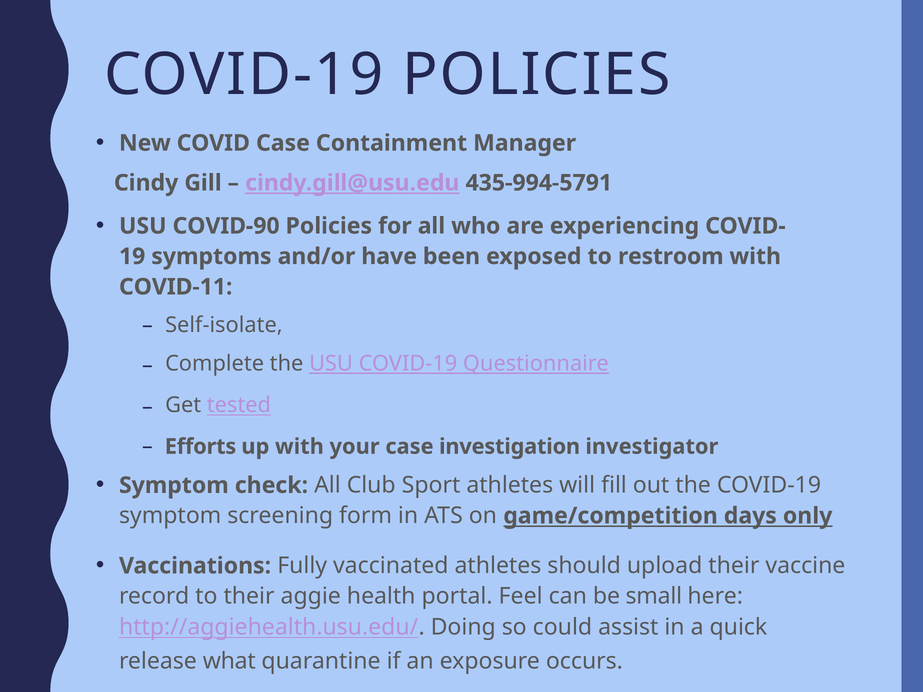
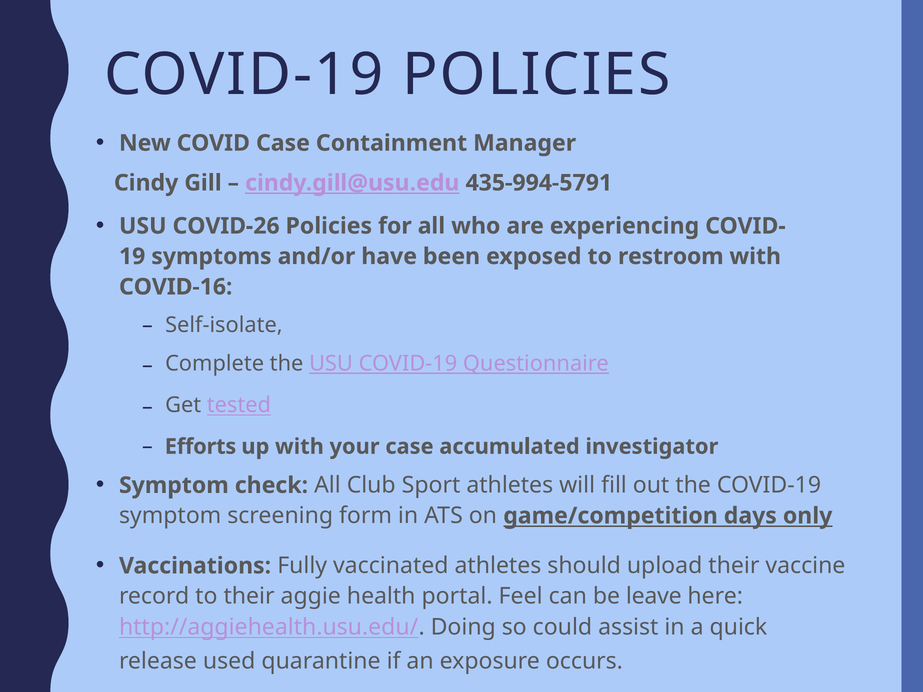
COVID-90: COVID-90 -> COVID-26 (226, 226)
COVID-11: COVID-11 -> COVID-16 (176, 287)
investigation: investigation -> accumulated (510, 447)
small: small -> leave (654, 596)
what: what -> used (229, 661)
